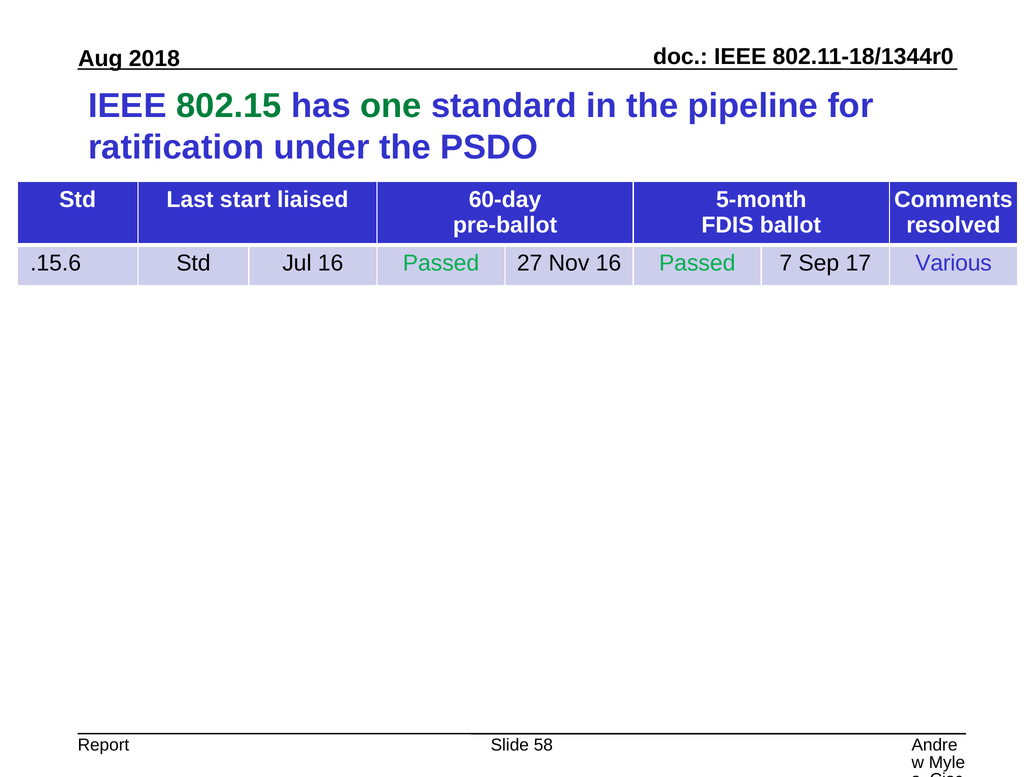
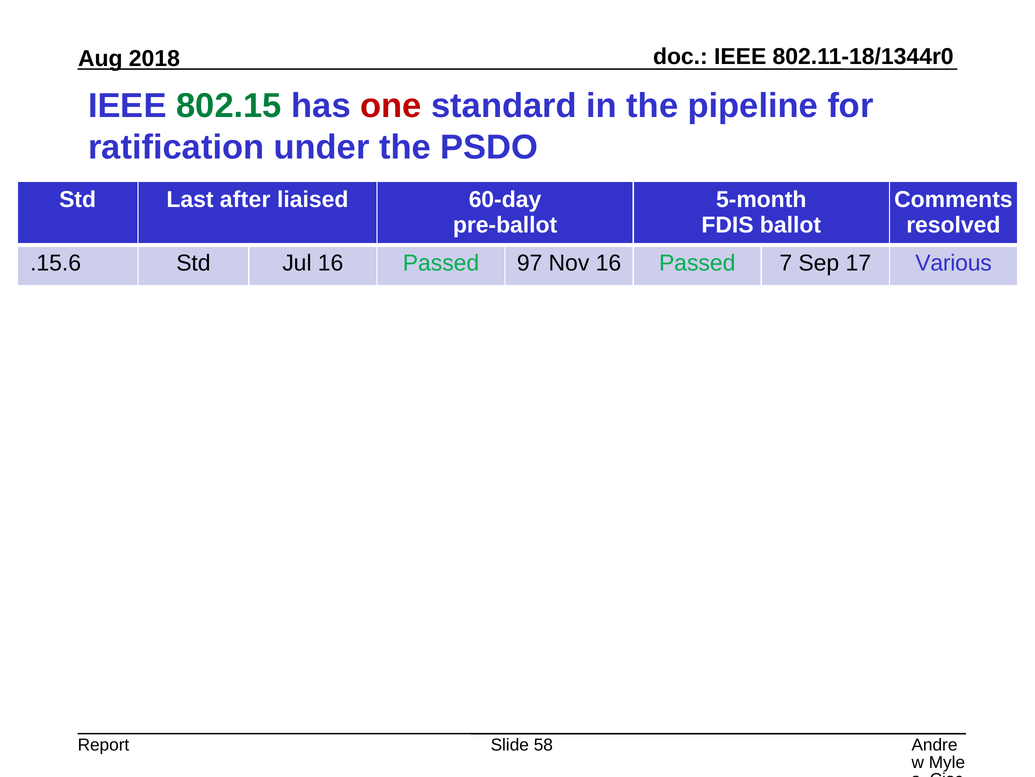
one colour: green -> red (391, 106)
start: start -> after (245, 199)
27: 27 -> 97 (530, 263)
